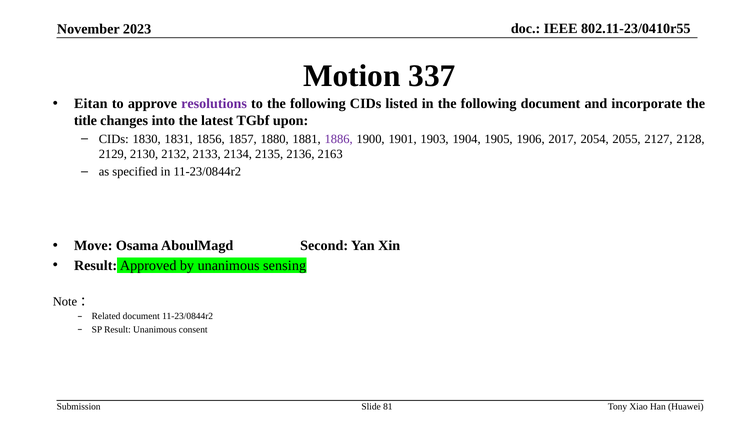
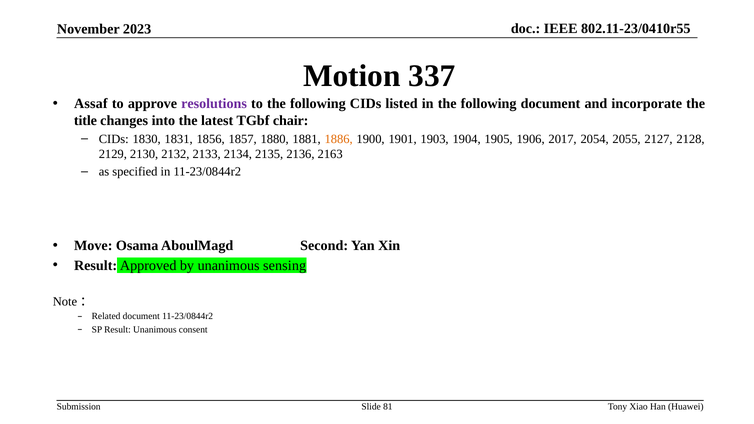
Eitan: Eitan -> Assaf (91, 104)
upon: upon -> chair (291, 121)
1886 colour: purple -> orange (339, 139)
